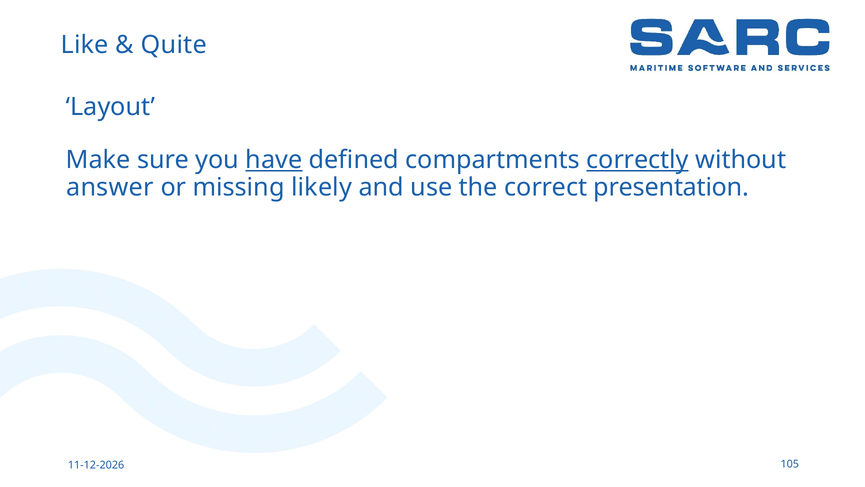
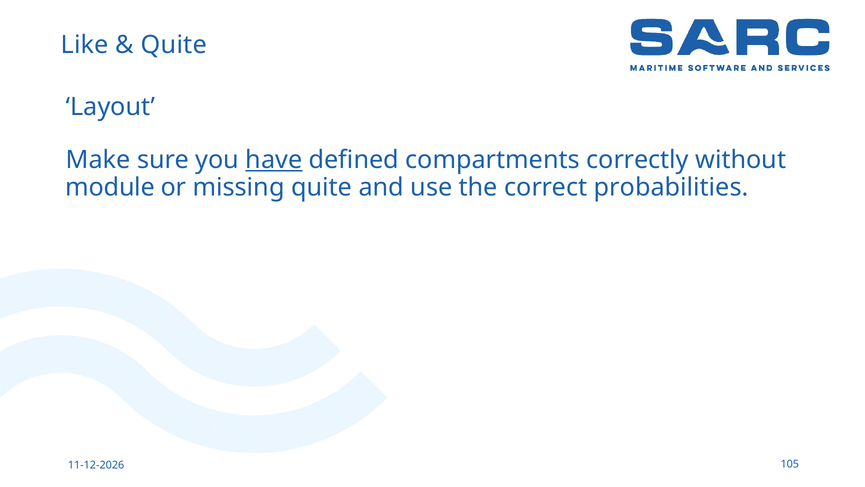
correctly underline: present -> none (638, 160)
answer: answer -> module (110, 187)
missing likely: likely -> quite (322, 187)
presentation: presentation -> probabilities (671, 187)
